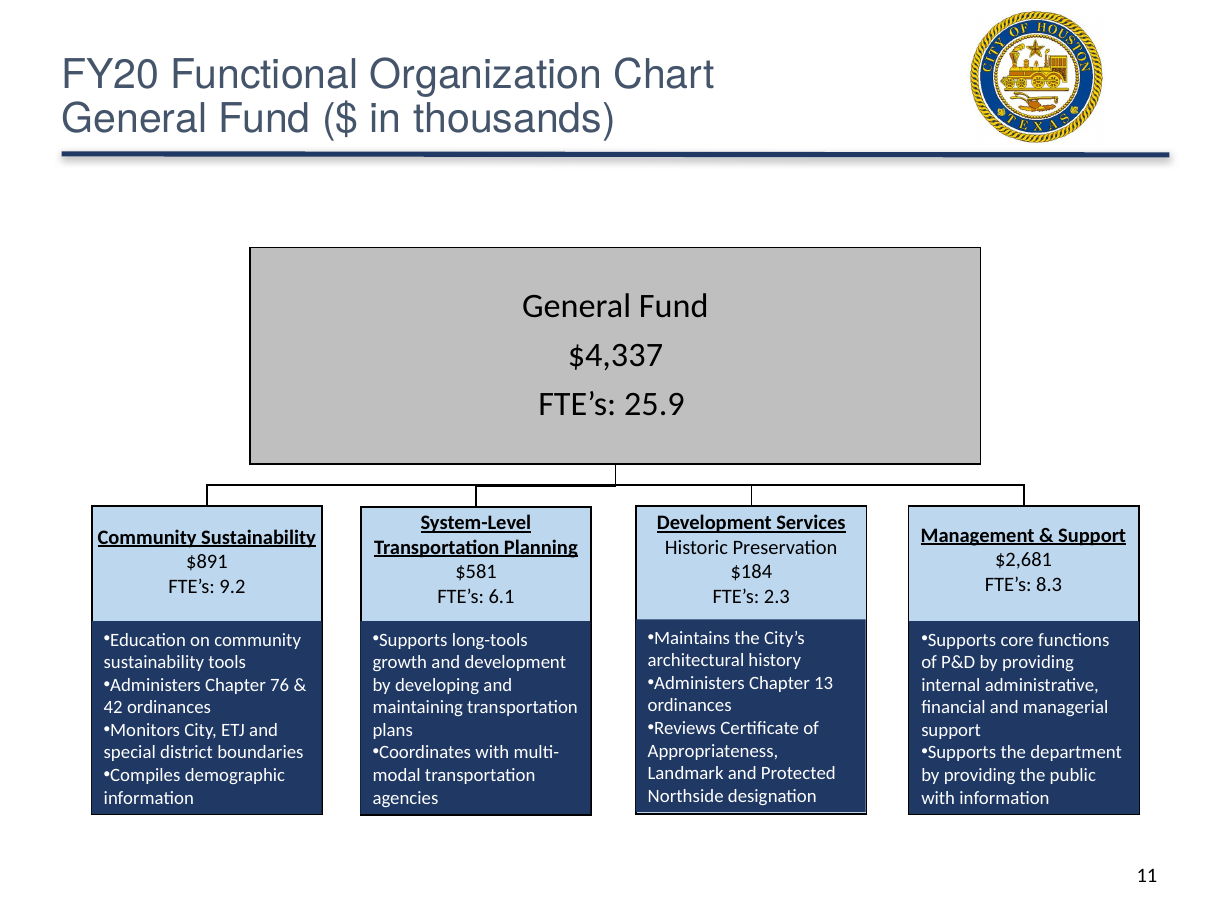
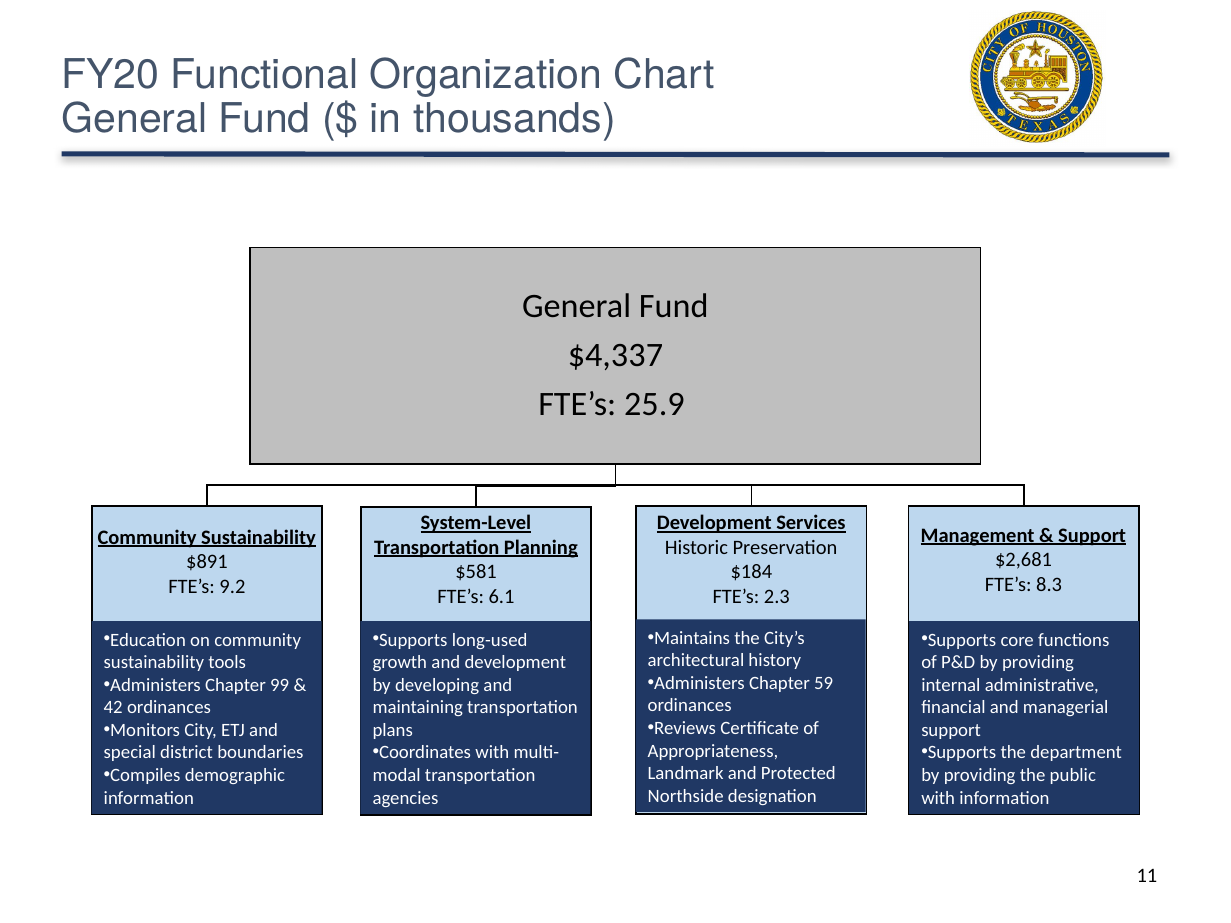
long-tools: long-tools -> long-used (490, 640)
13: 13 -> 59 (824, 683)
76: 76 -> 99 (280, 685)
